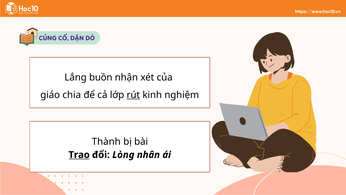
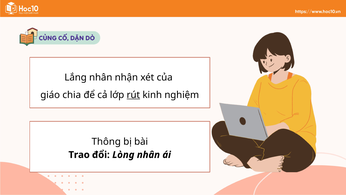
Lắng buồn: buồn -> nhân (101, 77)
Thành: Thành -> Thông (106, 141)
Trao underline: present -> none (79, 155)
